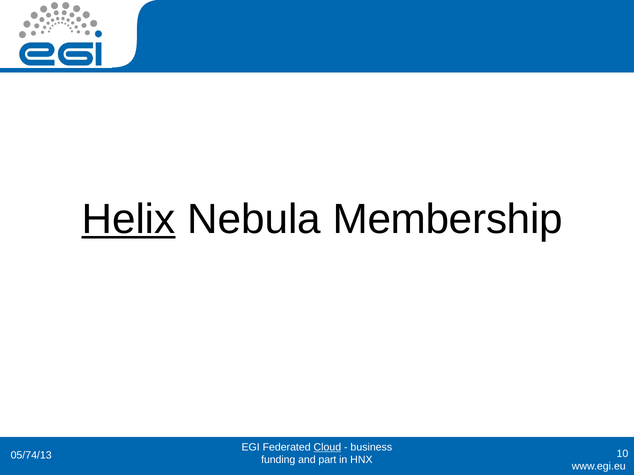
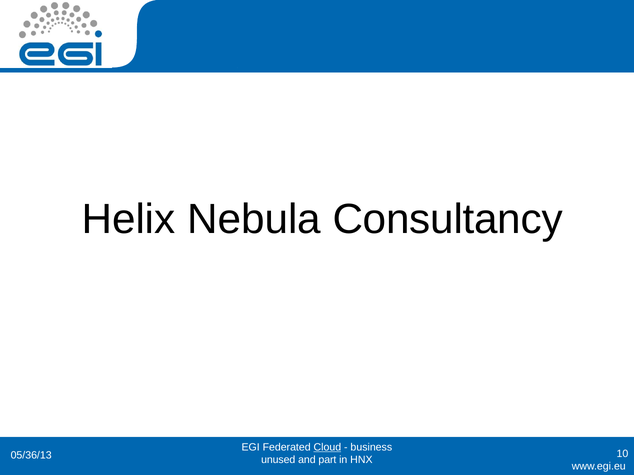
Helix underline: present -> none (129, 219)
Membership: Membership -> Consultancy (448, 219)
05/74/13: 05/74/13 -> 05/36/13 (31, 456)
funding: funding -> unused (278, 460)
